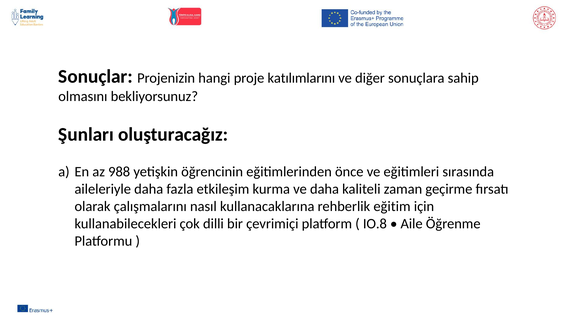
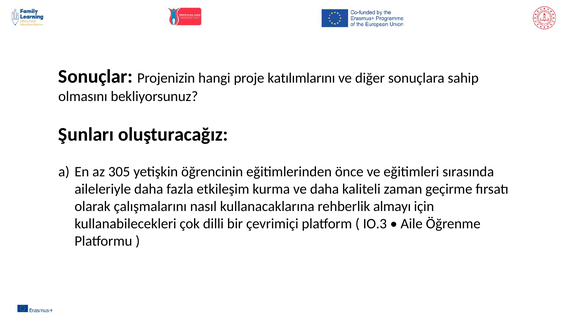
988: 988 -> 305 (119, 171)
eğitim: eğitim -> almayı (392, 206)
IO.8: IO.8 -> IO.3 (375, 223)
